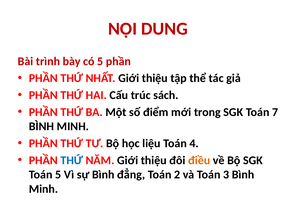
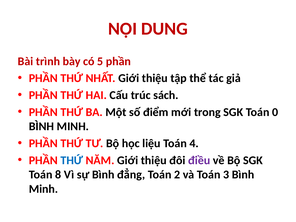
7: 7 -> 0 (275, 112)
điều colour: orange -> purple (199, 160)
Toán 5: 5 -> 8 (58, 175)
